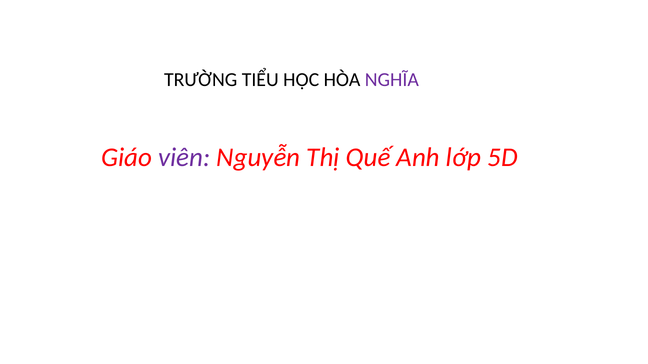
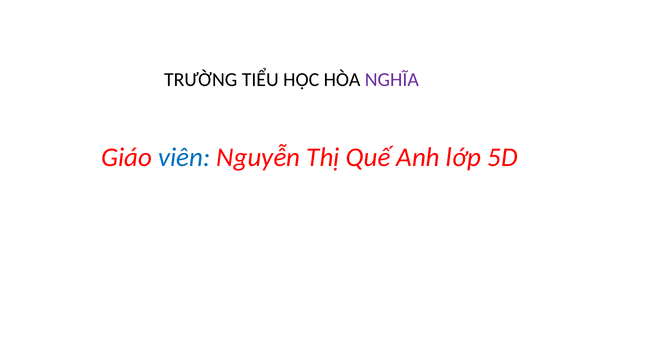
viên colour: purple -> blue (184, 157)
